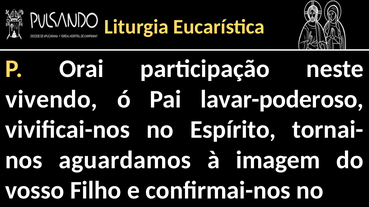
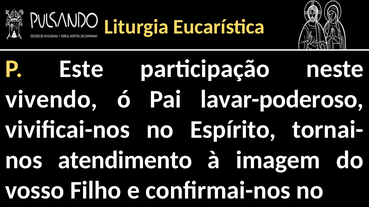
Orai: Orai -> Este (81, 69)
aguardamos: aguardamos -> atendimento (125, 160)
